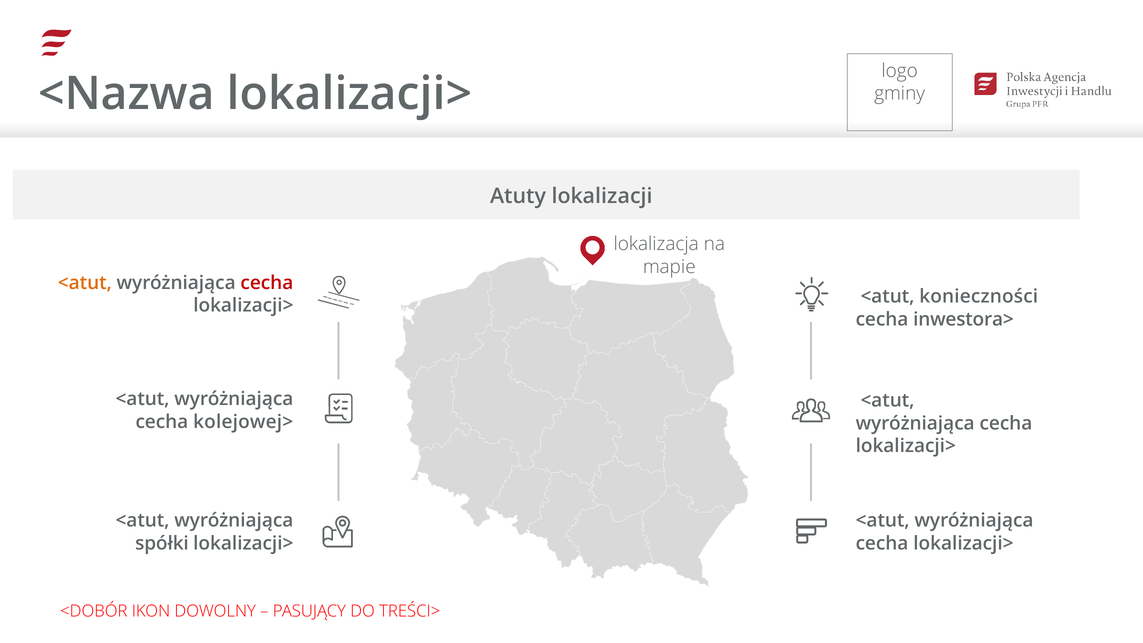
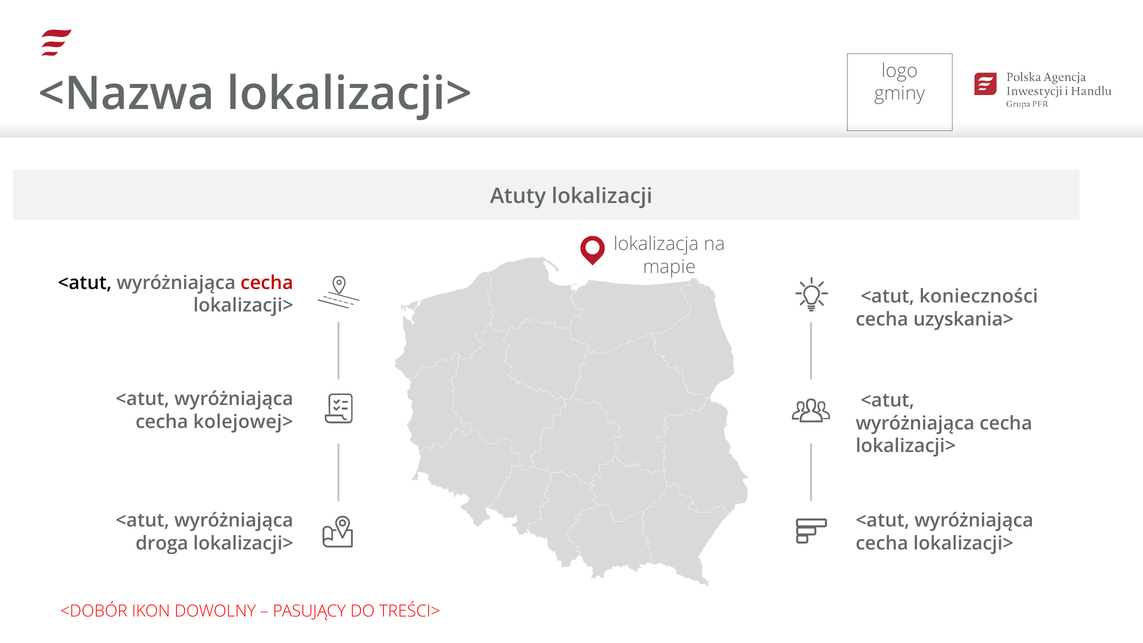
<atut colour: orange -> black (85, 283)
inwestora>: inwestora> -> uzyskania> (963, 319)
spółki: spółki -> droga (162, 543)
